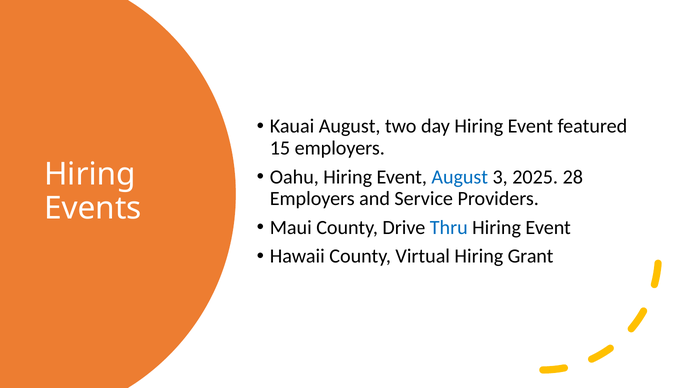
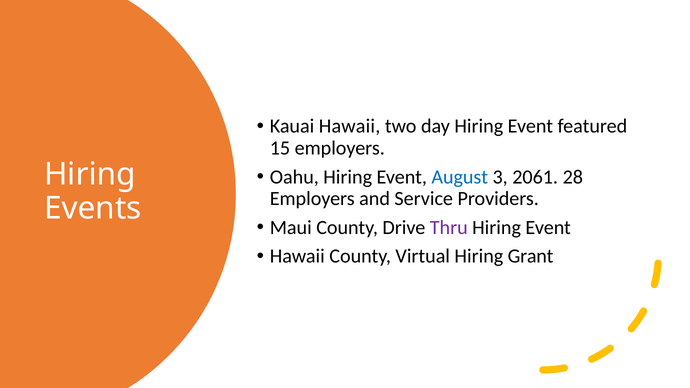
Kauai August: August -> Hawaii (350, 126)
2025: 2025 -> 2061 (535, 177)
Thru colour: blue -> purple (449, 228)
